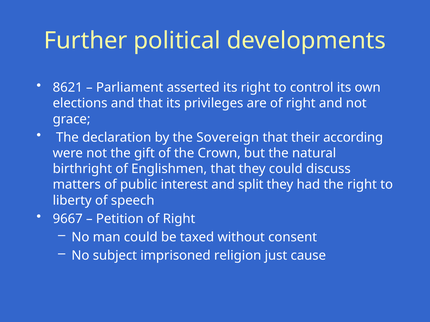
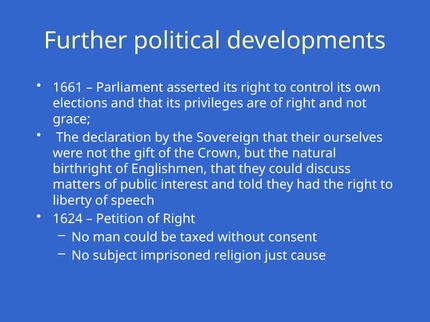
8621: 8621 -> 1661 (68, 88)
according: according -> ourselves (353, 138)
split: split -> told (251, 185)
9667: 9667 -> 1624 (68, 219)
